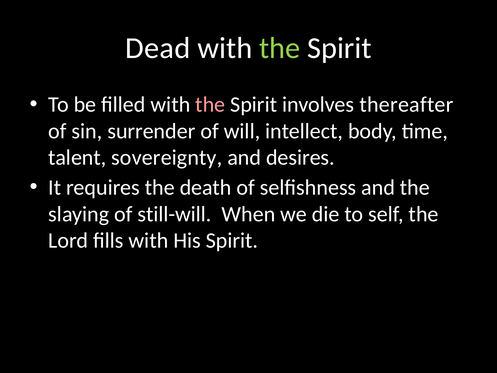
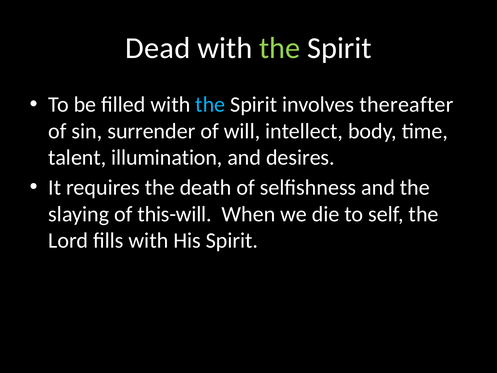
the colour: pink -> light blue (210, 105)
sovereignty: sovereignty -> illumination (167, 158)
still-will: still-will -> this-will (175, 214)
